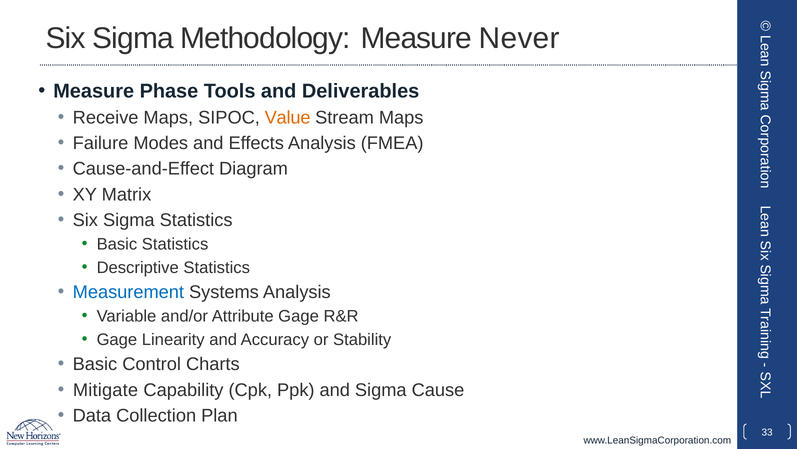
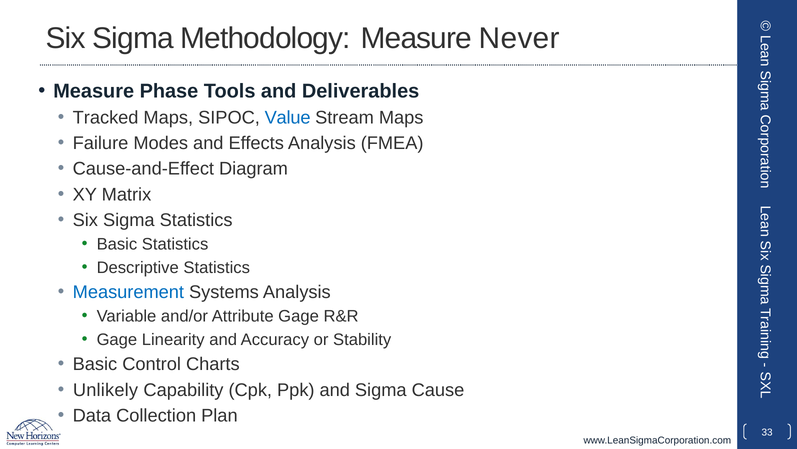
Receive: Receive -> Tracked (106, 117)
Value colour: orange -> blue (288, 117)
Mitigate: Mitigate -> Unlikely (106, 389)
